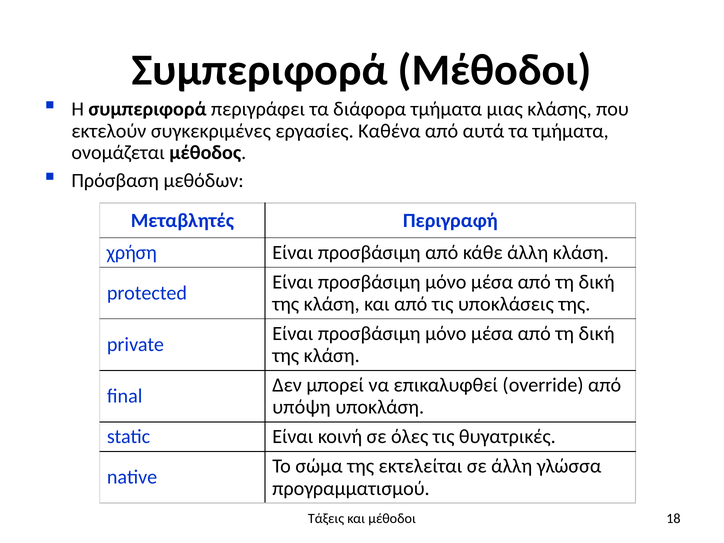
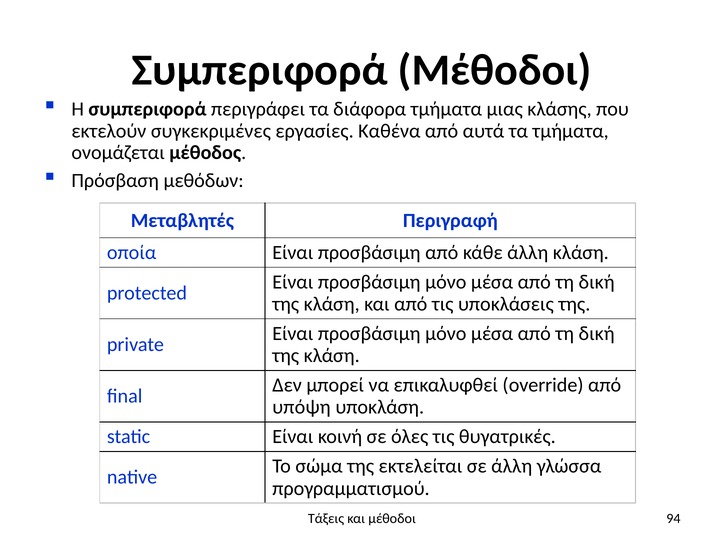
χρήση: χρήση -> οποία (132, 252)
18: 18 -> 94 (673, 519)
